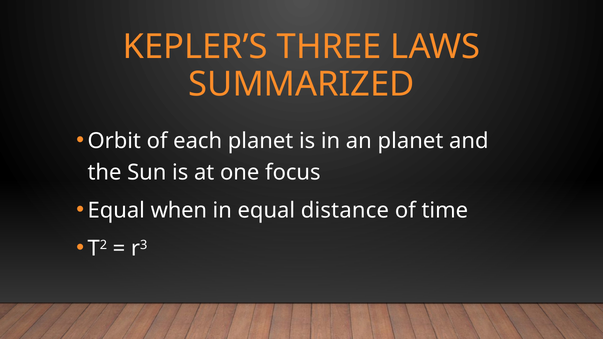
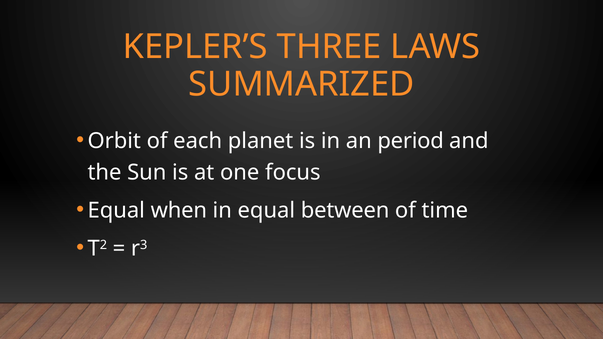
an planet: planet -> period (411, 141)
distance: distance -> between (345, 211)
